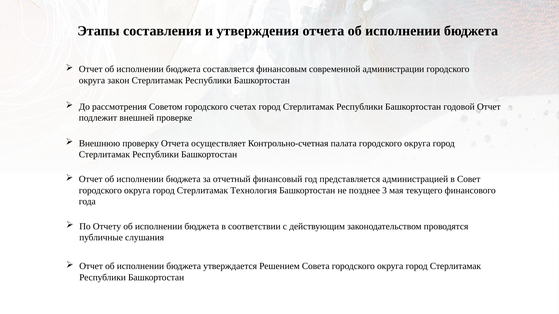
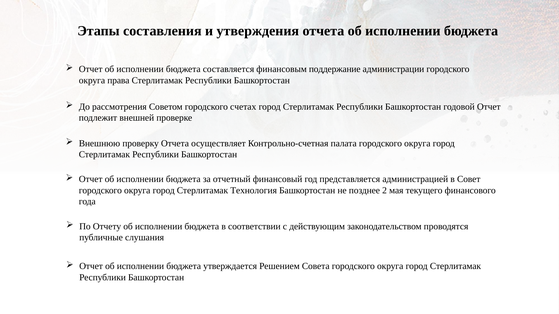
современной: современной -> поддержание (335, 69)
закон: закон -> права (118, 81)
3: 3 -> 2 (385, 191)
